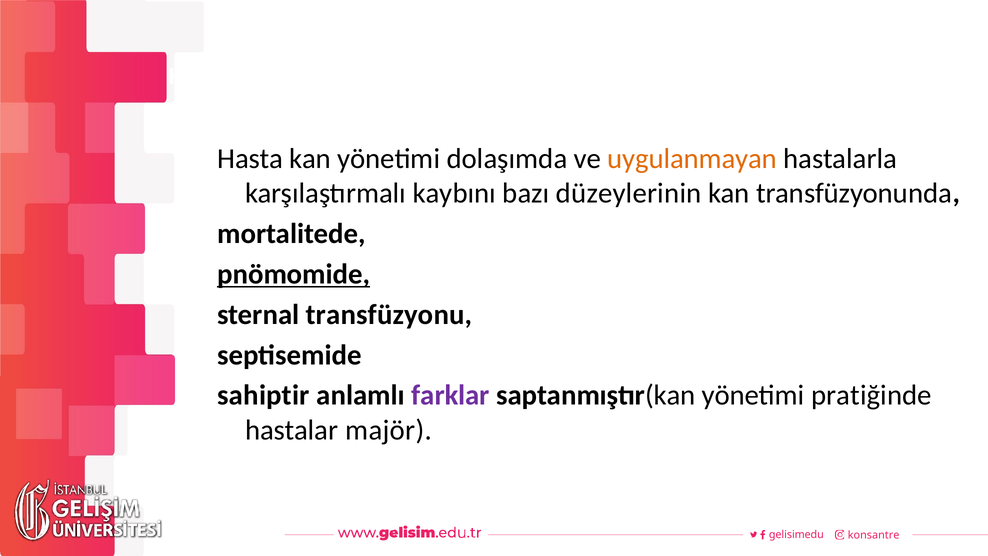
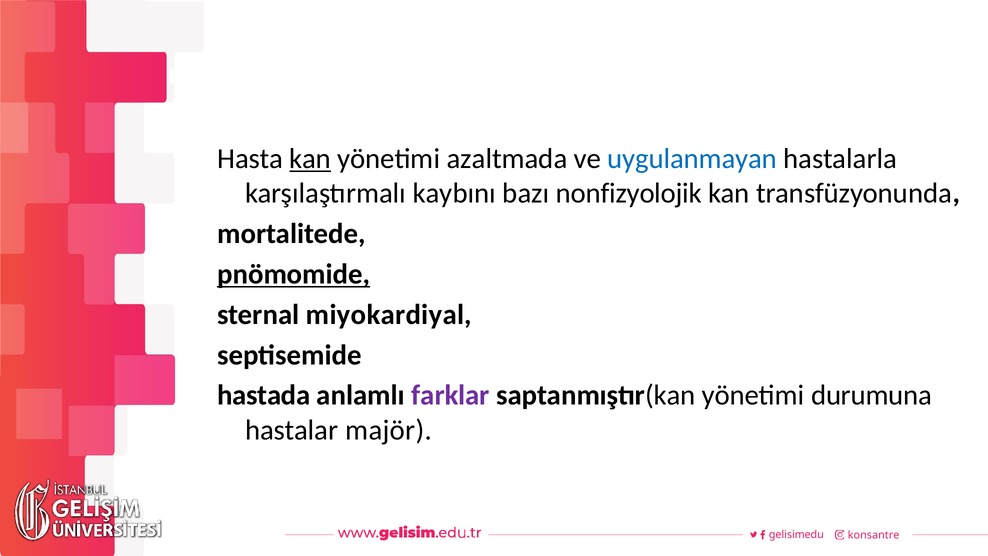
kan underline: none -> present (310, 159)
dolaşımda: dolaşımda -> azaltmada (507, 159)
uygulanmayan colour: orange -> blue (692, 159)
düzeylerinin: düzeylerinin -> nonfizyolojik (629, 193)
transfüzyonu: transfüzyonu -> miyokardiyal (389, 315)
sahiptir: sahiptir -> hastada (264, 395)
pratiğinde: pratiğinde -> durumuna (872, 395)
